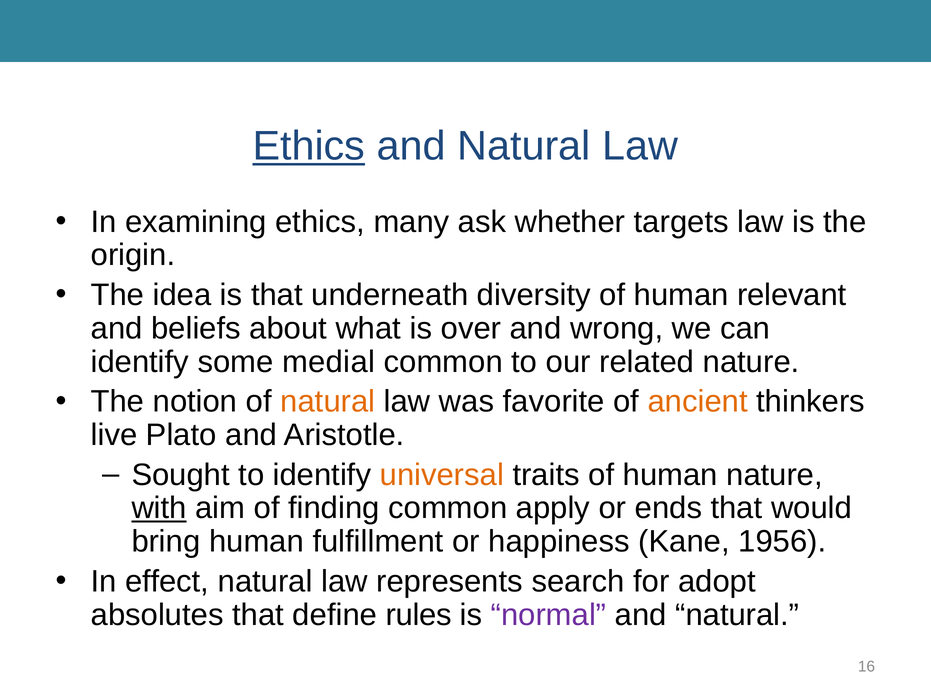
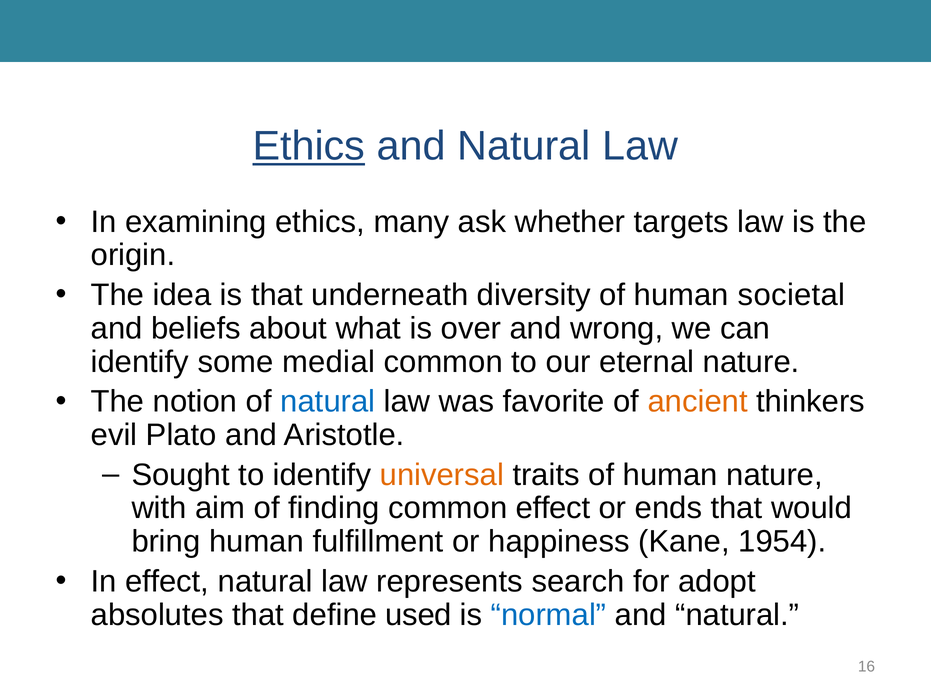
relevant: relevant -> societal (791, 295)
related: related -> eternal (647, 362)
natural colour: orange -> blue (328, 402)
live: live -> evil (114, 435)
with underline: present -> none (159, 508)
common apply: apply -> effect (553, 508)
1956: 1956 -> 1954 (782, 542)
rules: rules -> used (419, 615)
normal colour: purple -> blue (549, 615)
